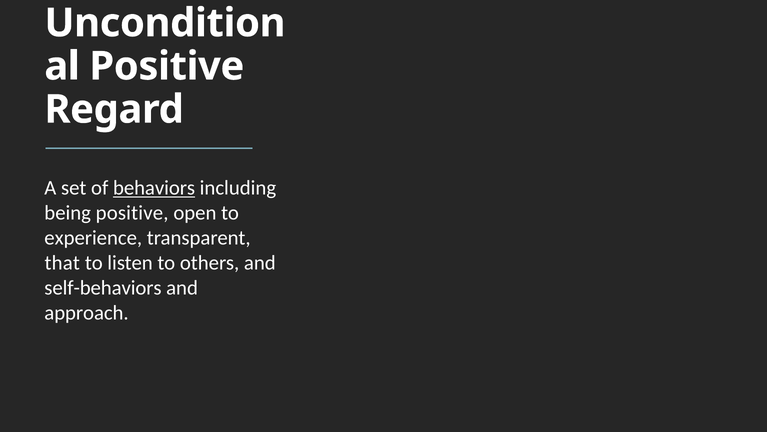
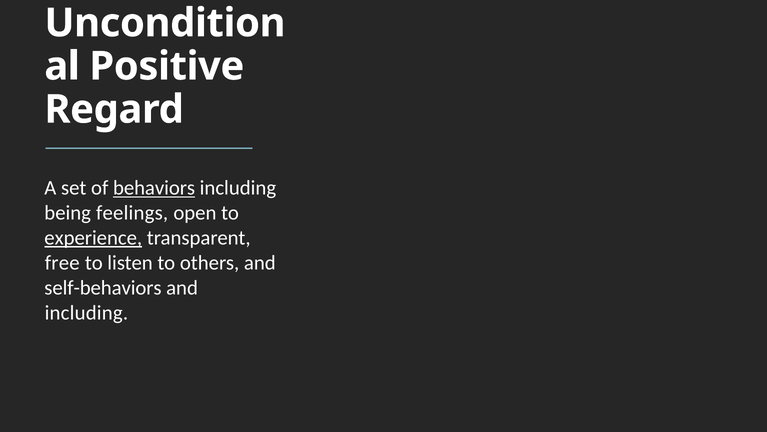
being positive: positive -> feelings (132, 213)
experience underline: none -> present (93, 238)
that: that -> free (62, 262)
approach: approach -> including (86, 312)
